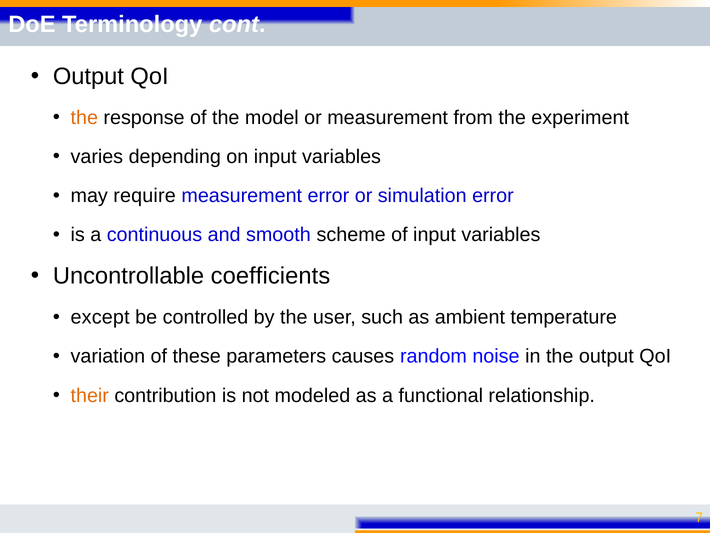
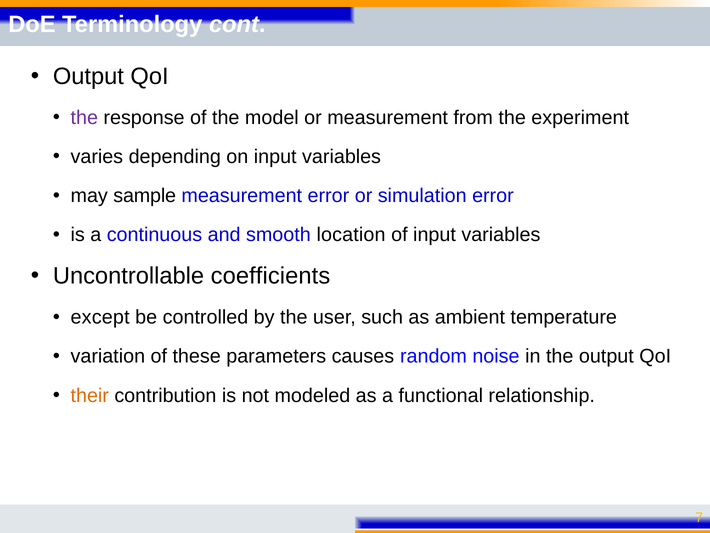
the colour: orange -> purple (84, 118)
require: require -> sample (145, 196)
scheme: scheme -> location (351, 235)
